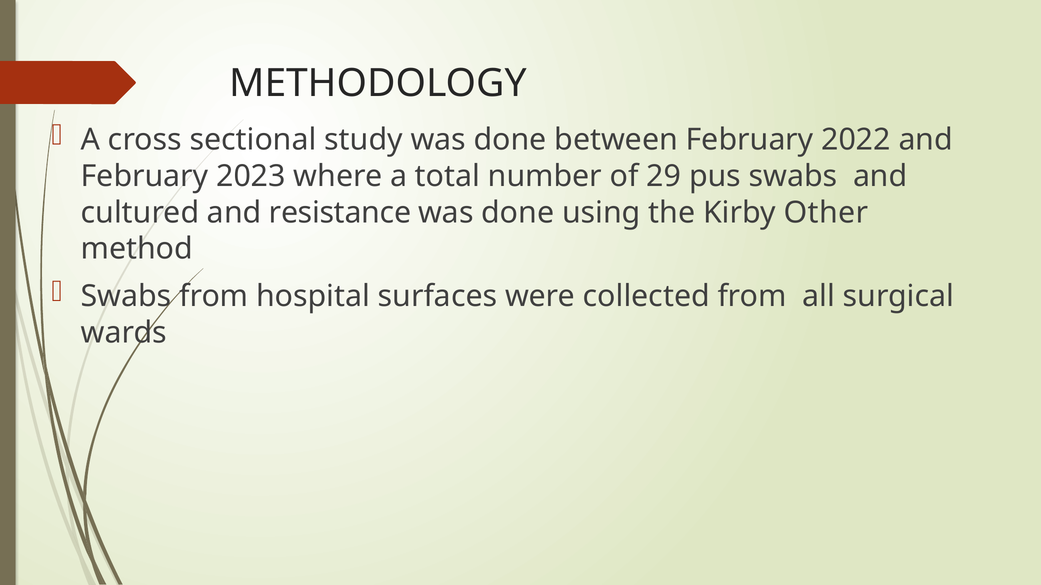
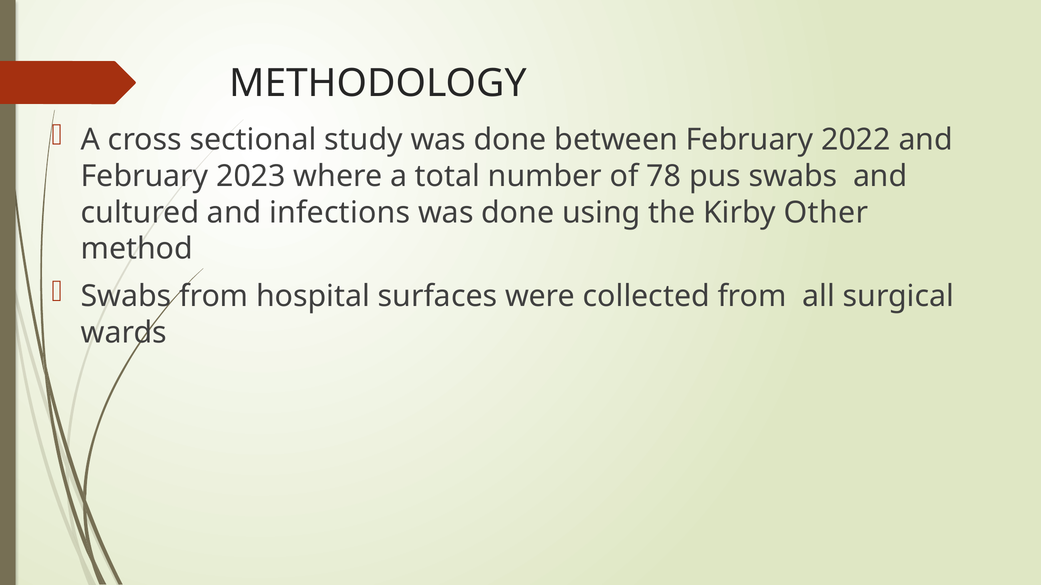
29: 29 -> 78 (664, 176)
resistance: resistance -> infections (340, 213)
